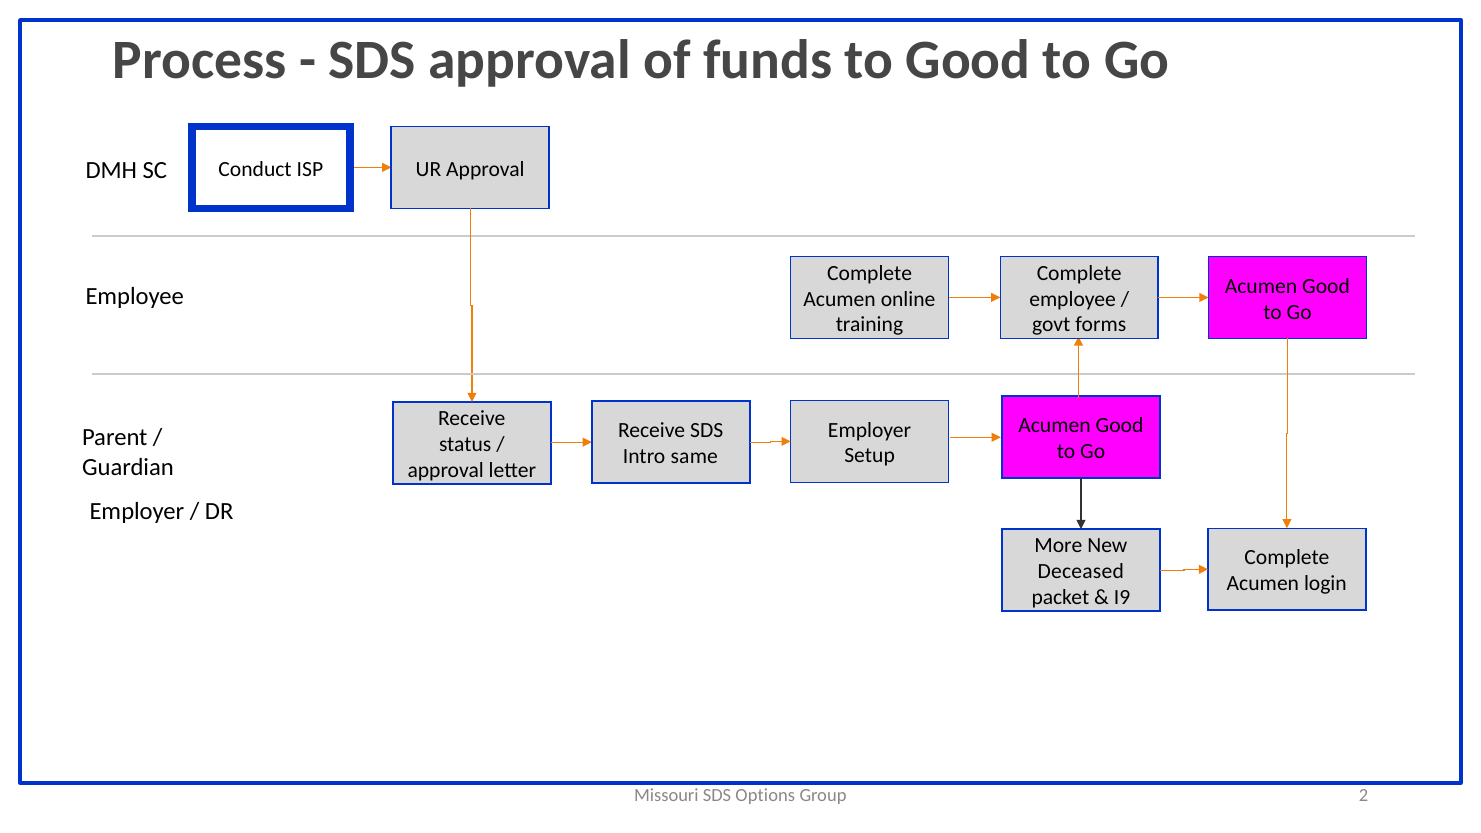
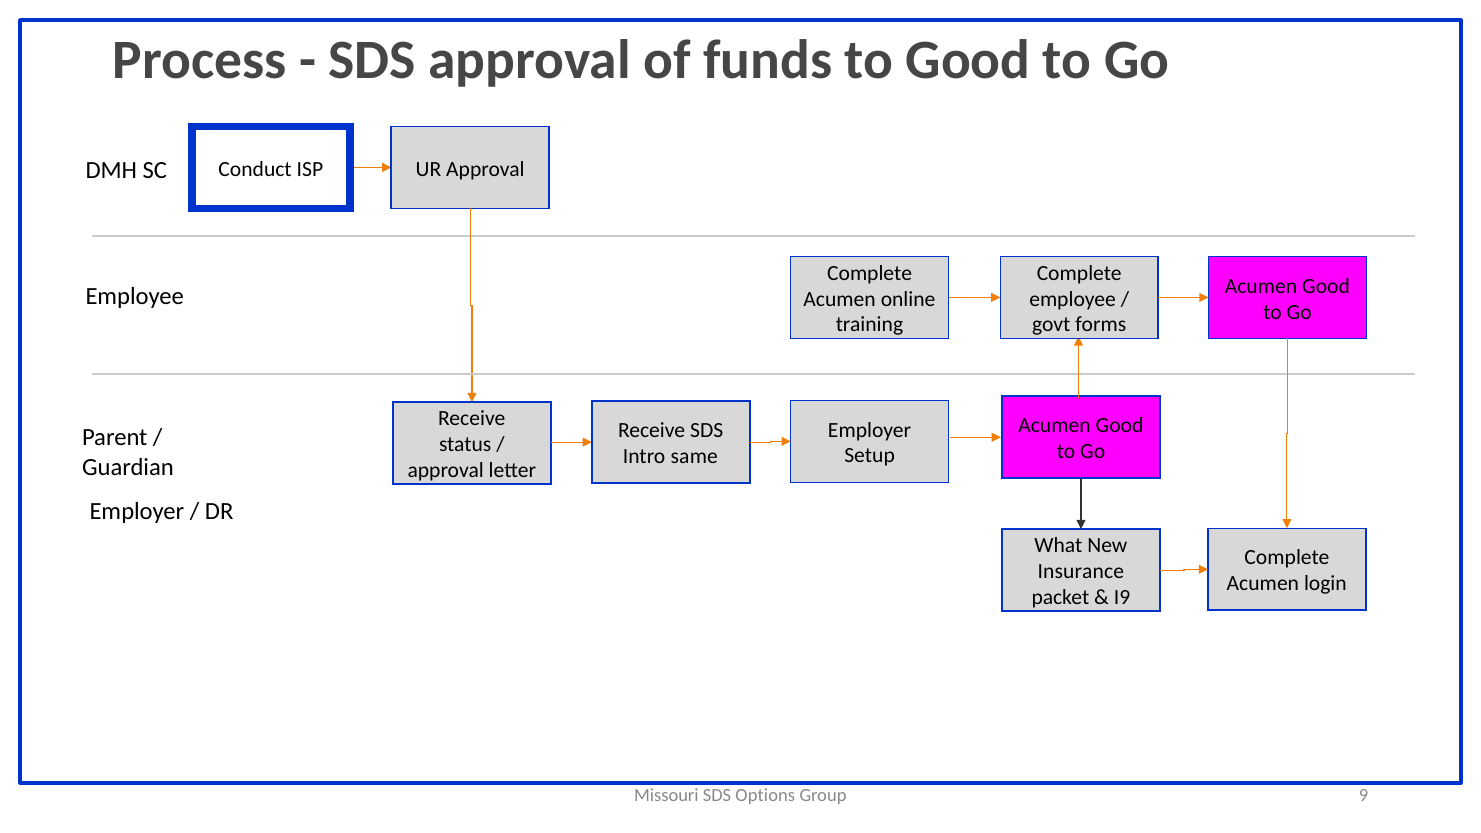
More: More -> What (1058, 546)
Deceased: Deceased -> Insurance (1081, 572)
2: 2 -> 9 (1363, 795)
